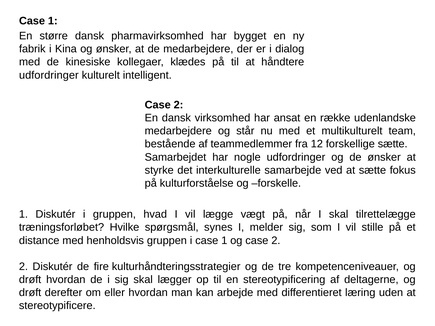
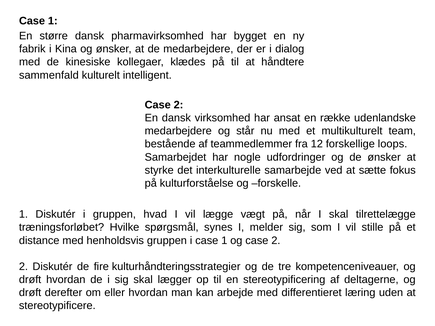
udfordringer: udfordringer -> sammenfald (49, 75)
forskellige sætte: sætte -> loops (393, 144)
